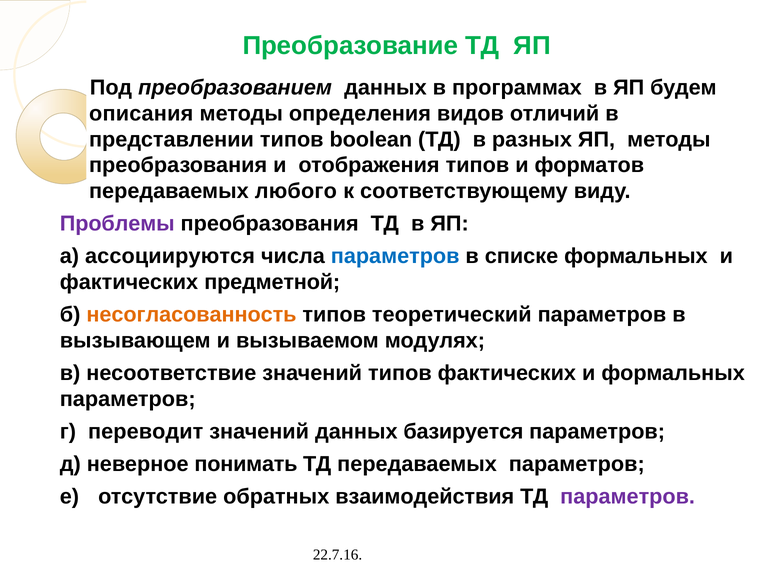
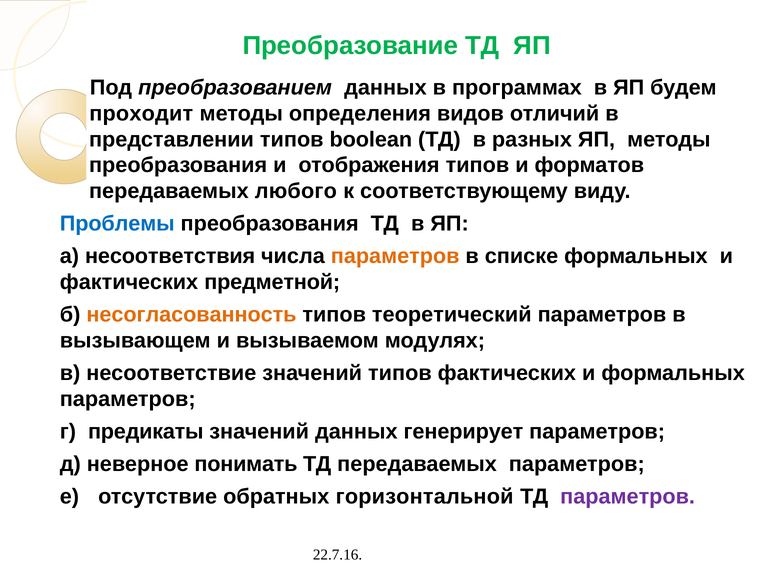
описания: описания -> проходит (141, 113)
Проблемы colour: purple -> blue (117, 224)
ассоциируются: ассоциируются -> несоответствия (170, 256)
параметров colour: blue -> orange (395, 256)
переводит: переводит -> предикаты (146, 432)
базируется: базируется -> генерирует (463, 432)
взаимодействия: взаимодействия -> горизонтальной (425, 497)
